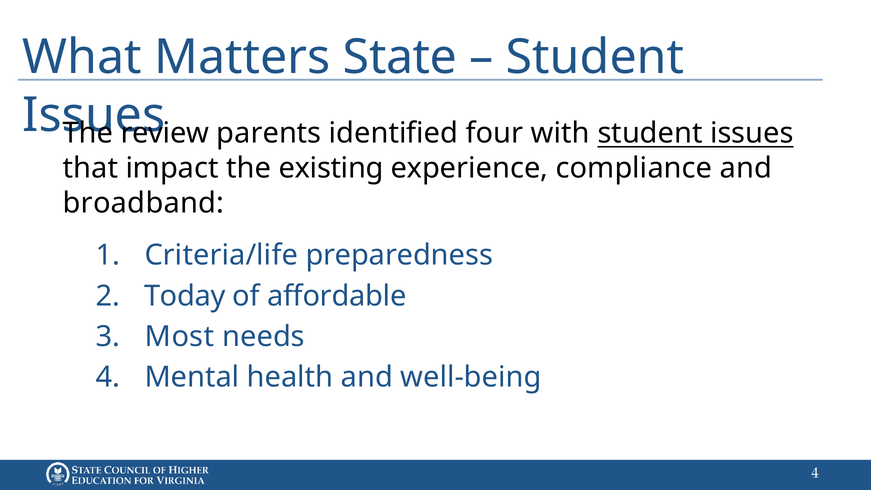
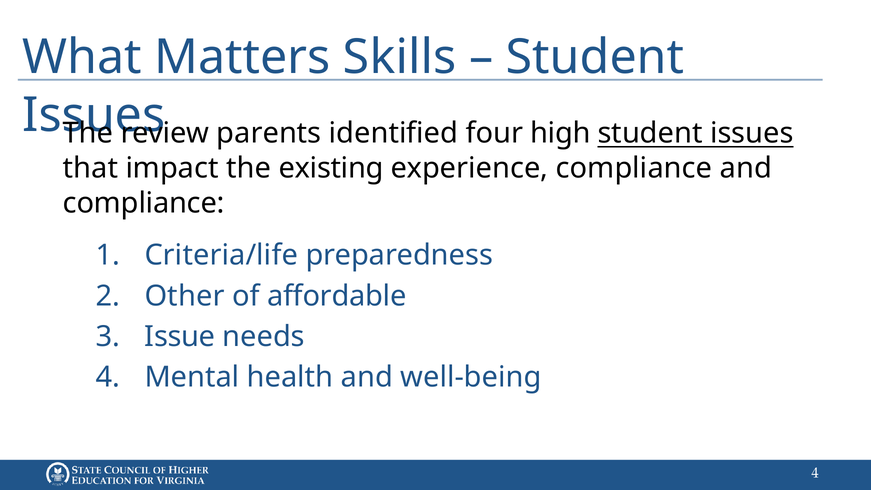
State: State -> Skills (400, 57)
with: with -> high (560, 133)
broadband: broadband -> compliance (144, 203)
Today: Today -> Other (185, 296)
Most: Most -> Issue (180, 337)
